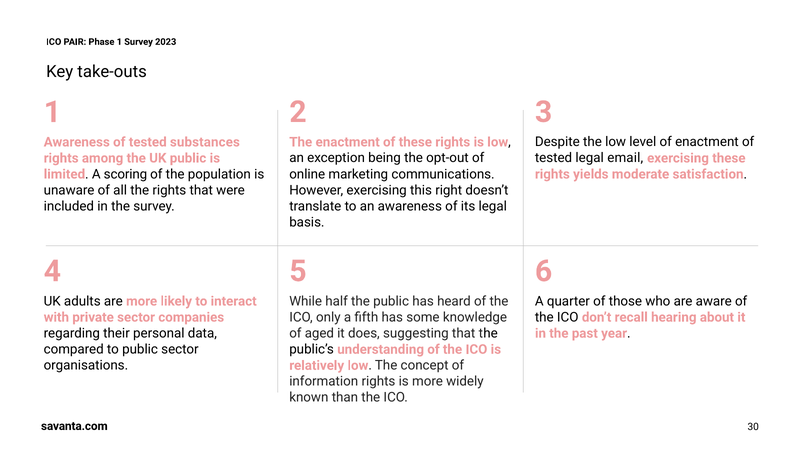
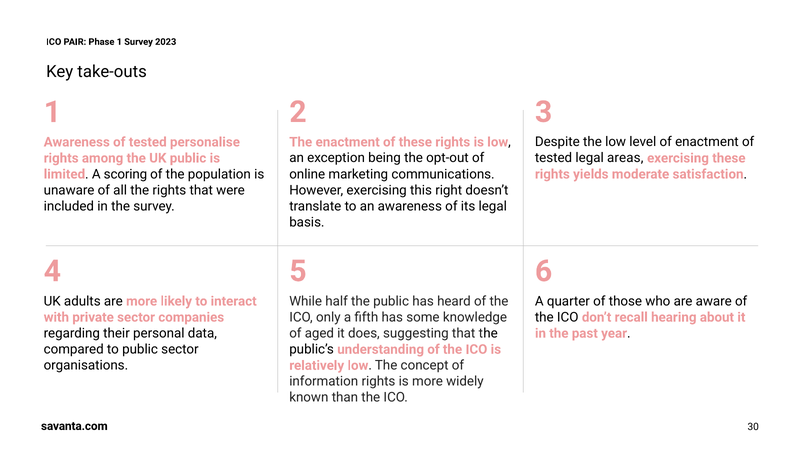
substances: substances -> personalise (205, 142)
email: email -> areas (625, 158)
